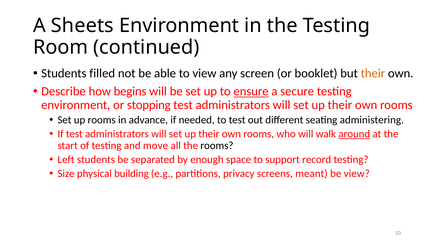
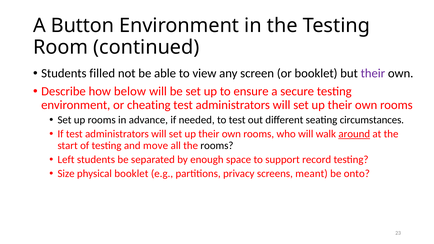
Sheets: Sheets -> Button (83, 26)
their colour: orange -> purple (373, 73)
begins: begins -> below (130, 92)
ensure underline: present -> none (251, 92)
stopping: stopping -> cheating (149, 105)
administering: administering -> circumstances (372, 120)
physical building: building -> booklet (131, 174)
be view: view -> onto (357, 174)
